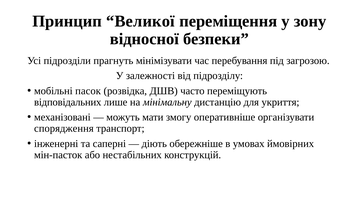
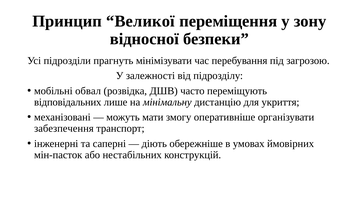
пасок: пасок -> обвал (88, 91)
спорядження: спорядження -> забезпечення (64, 128)
